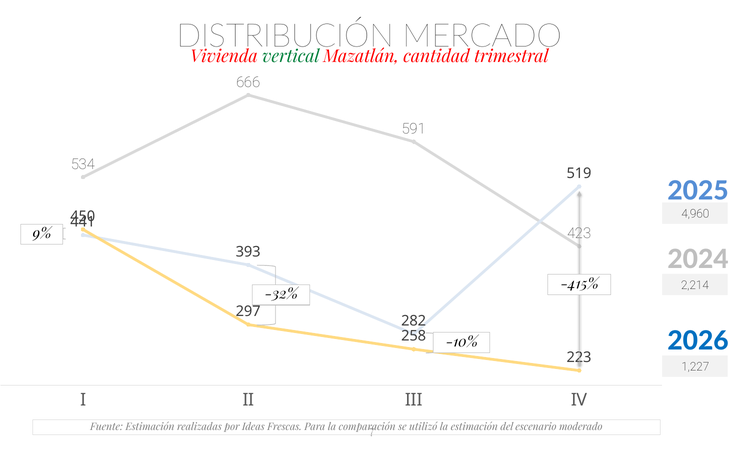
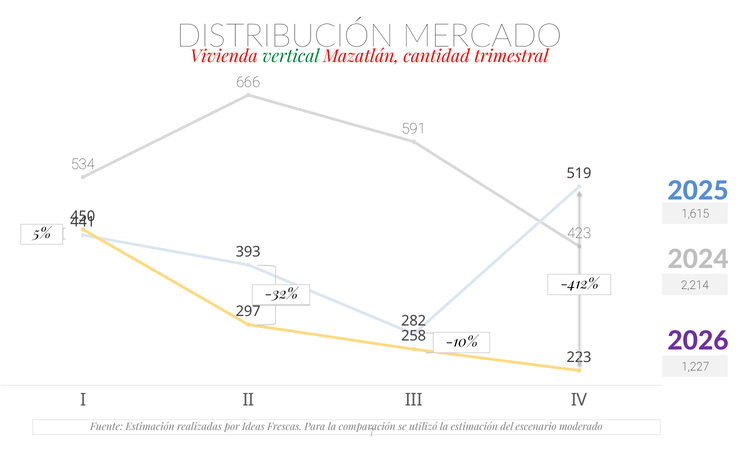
4,960: 4,960 -> 1,615 (695, 214)
9%: 9% -> 5% (42, 233)
-415%: -415% -> -412% (580, 284)
2026 colour: blue -> purple (698, 341)
